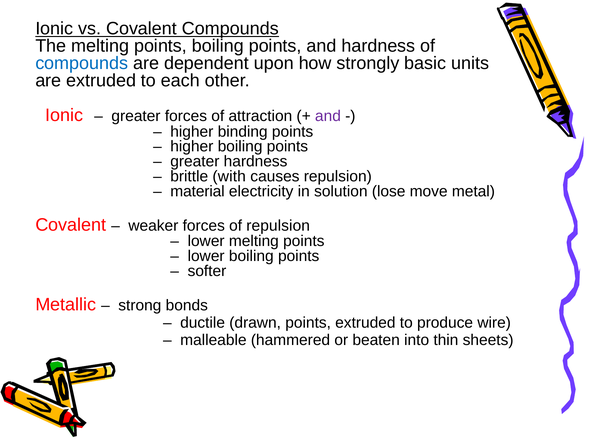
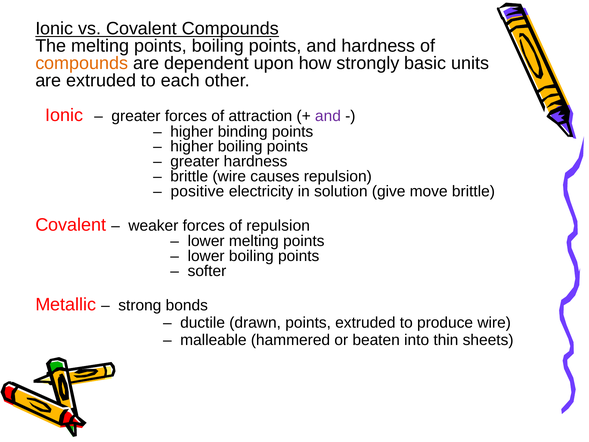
compounds colour: blue -> orange (82, 63)
brittle with: with -> wire (229, 176)
material: material -> positive (197, 191)
lose: lose -> give (389, 191)
move metal: metal -> brittle (473, 191)
